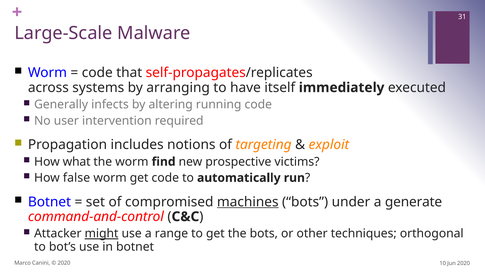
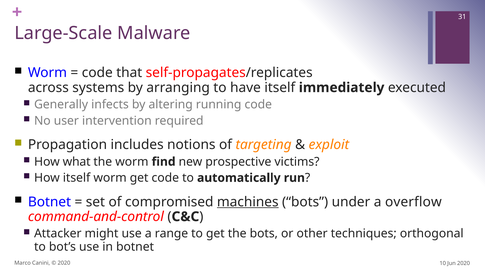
How false: false -> itself (77, 178)
generate: generate -> overflow (413, 202)
might underline: present -> none (102, 233)
